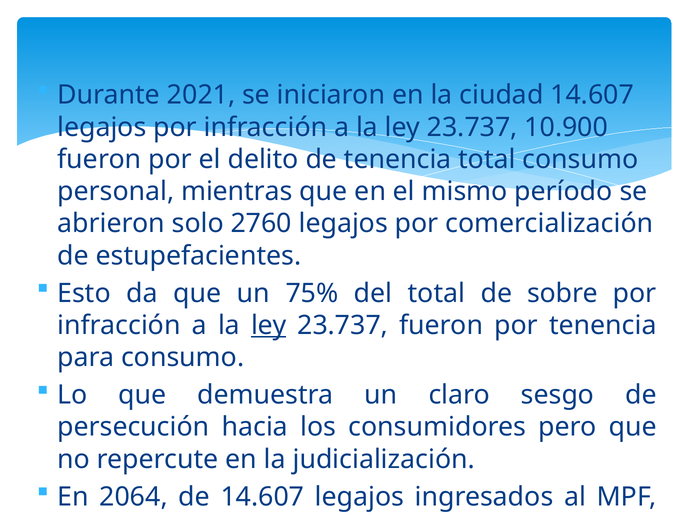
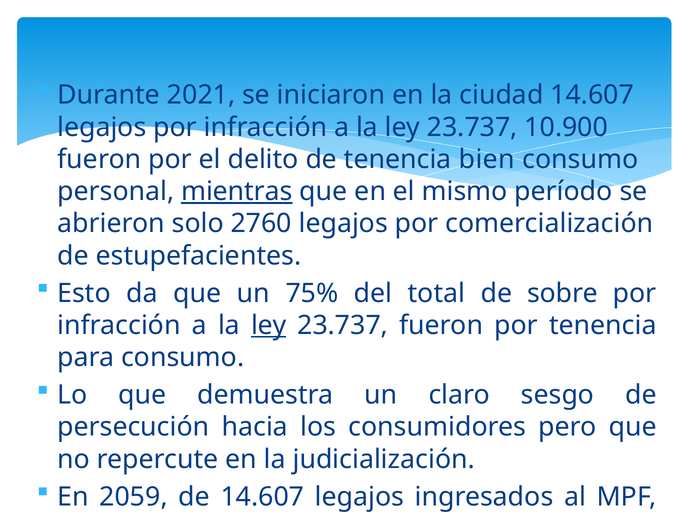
tenencia total: total -> bien (487, 159)
mientras underline: none -> present (237, 192)
2064: 2064 -> 2059 (134, 497)
